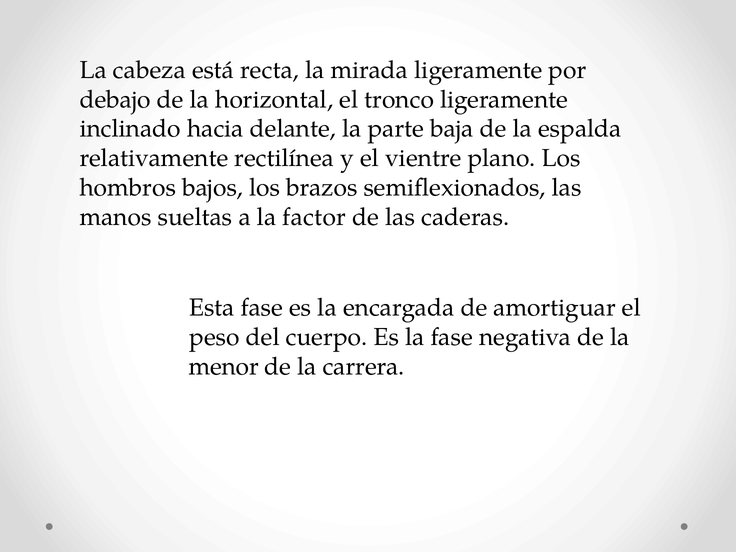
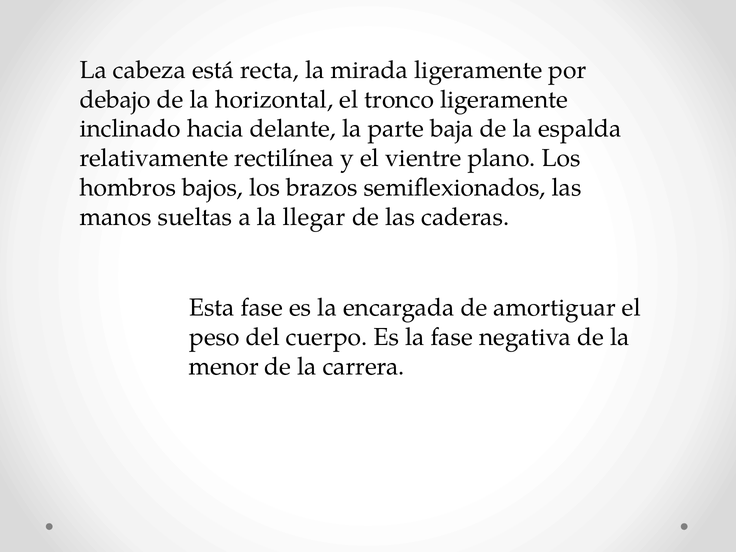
factor: factor -> llegar (314, 217)
